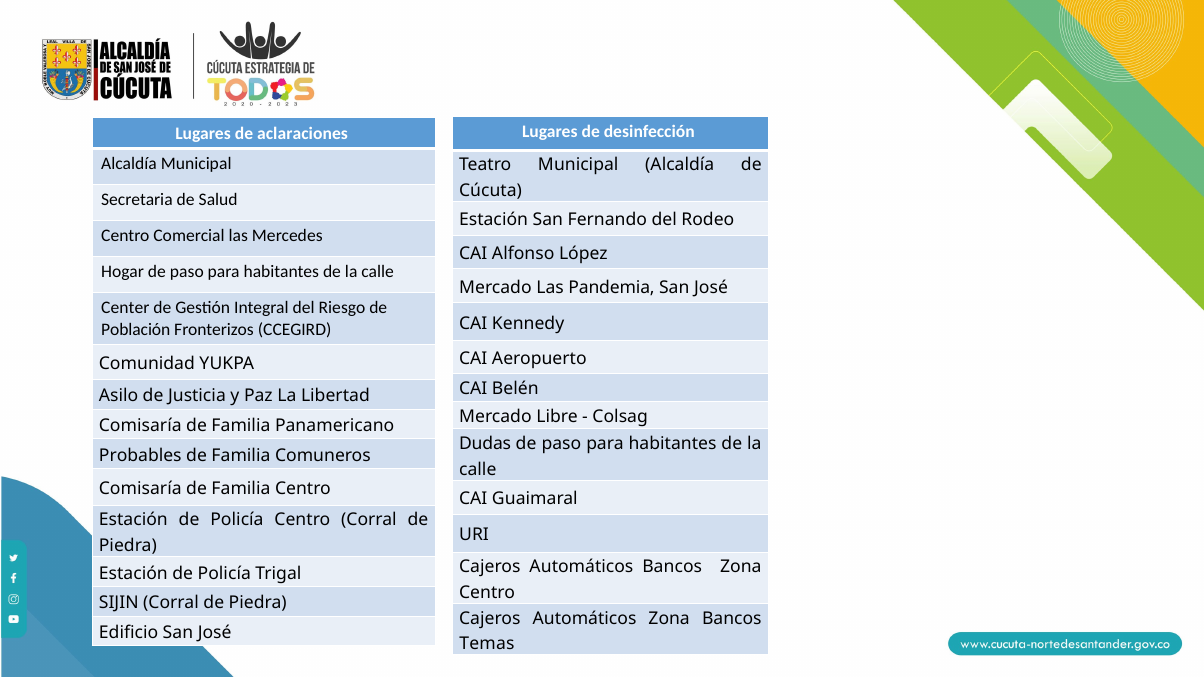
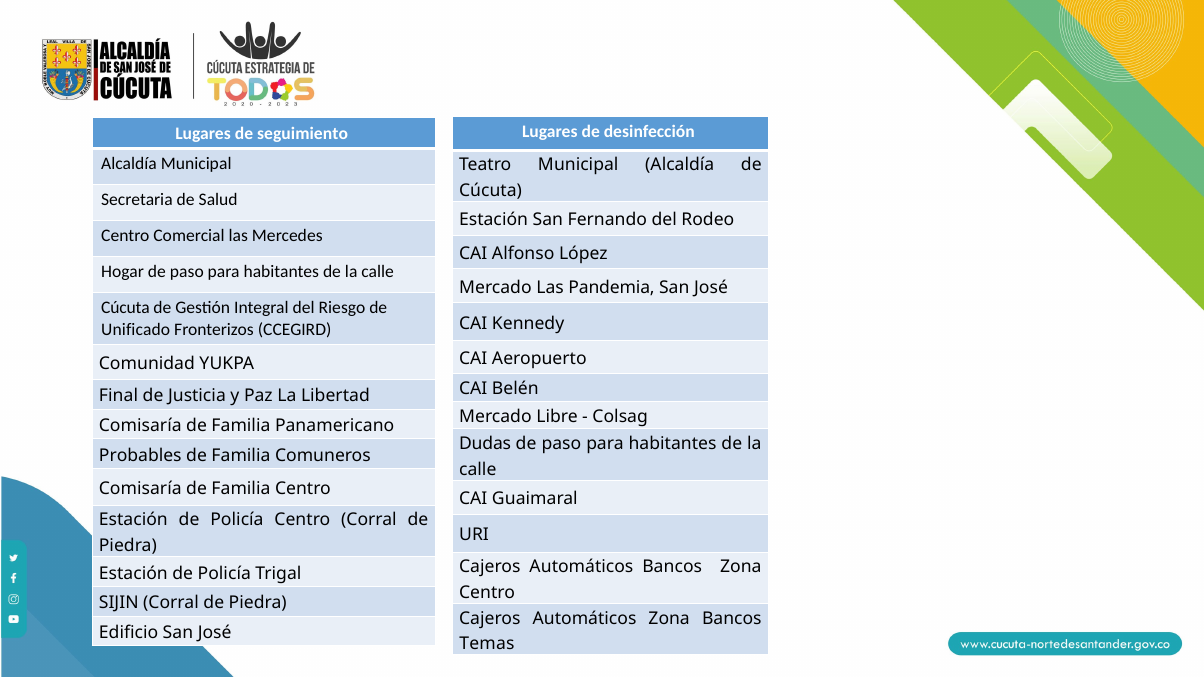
aclaraciones: aclaraciones -> seguimiento (302, 133)
Center: Center -> Cúcuta (125, 308)
Población: Población -> Unificado (136, 330)
Asilo: Asilo -> Final (119, 396)
